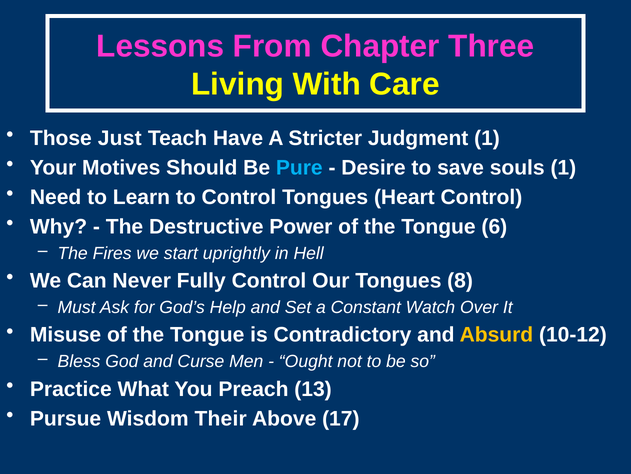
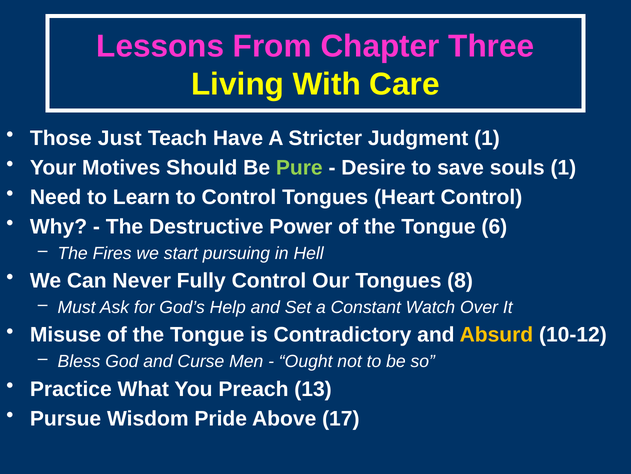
Pure colour: light blue -> light green (299, 168)
uprightly: uprightly -> pursuing (236, 253)
Their: Their -> Pride (221, 418)
